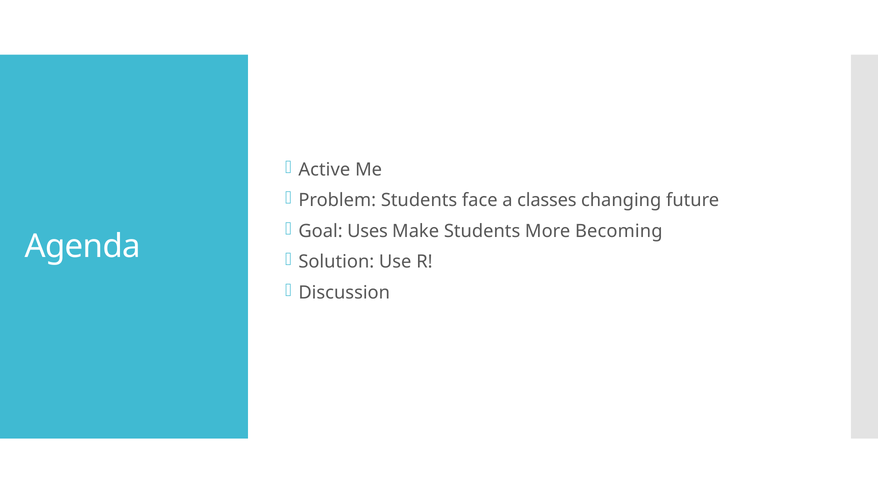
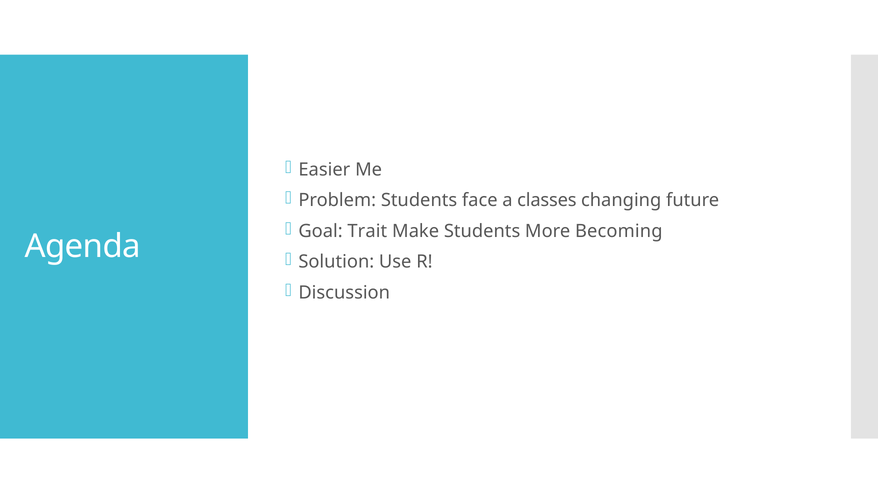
Active: Active -> Easier (324, 170)
Uses: Uses -> Trait (367, 231)
